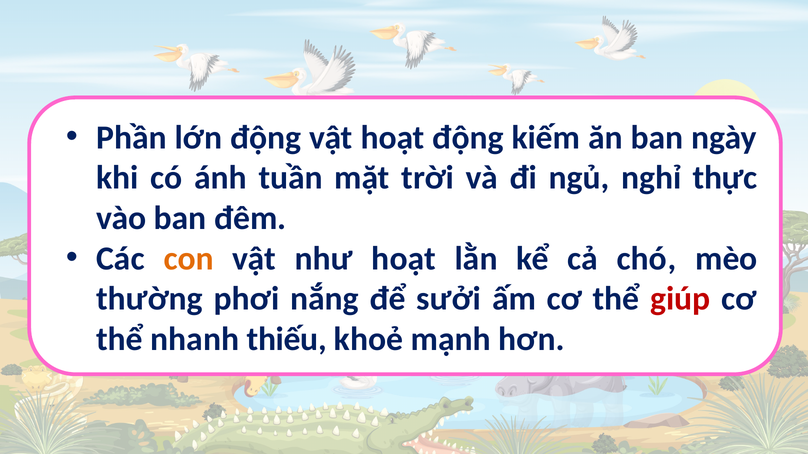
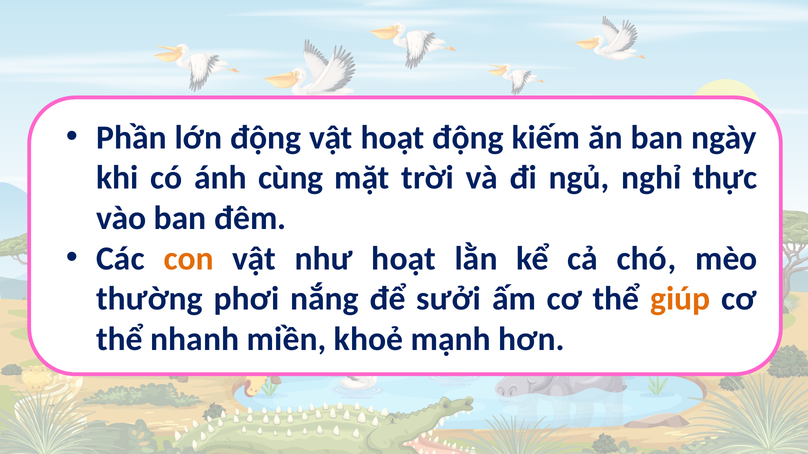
tuần: tuần -> cùng (291, 178)
giúp colour: red -> orange (680, 299)
thiếu: thiếu -> miền (287, 340)
